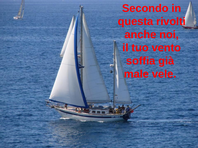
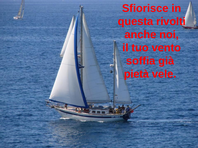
Secondo: Secondo -> Sfiorisce (145, 8)
male: male -> pietà (136, 74)
